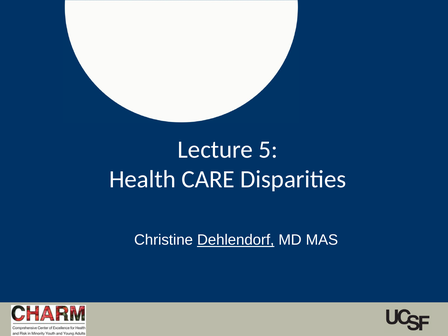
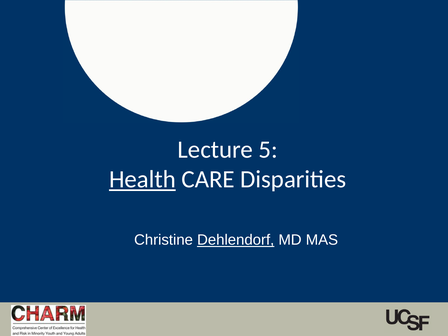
Health underline: none -> present (142, 179)
